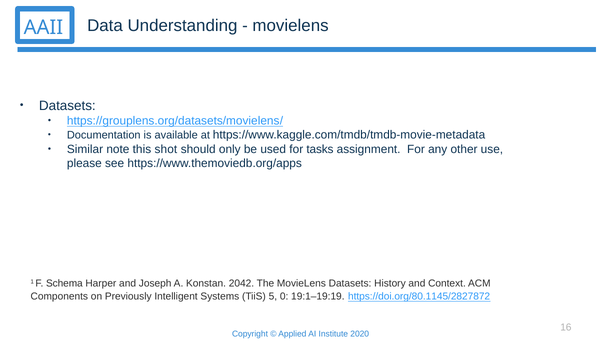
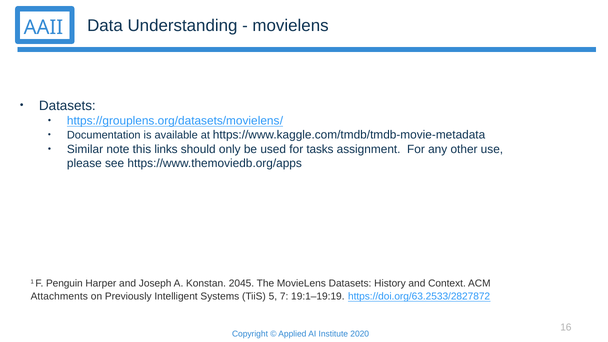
shot: shot -> links (166, 149)
Schema: Schema -> Penguin (64, 283)
2042: 2042 -> 2045 (241, 283)
Components: Components -> Attachments (59, 297)
0: 0 -> 7 (284, 297)
https://doi.org/80.1145/2827872: https://doi.org/80.1145/2827872 -> https://doi.org/63.2533/2827872 (419, 297)
